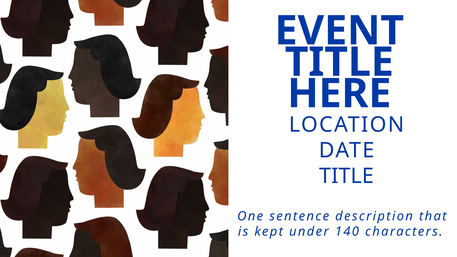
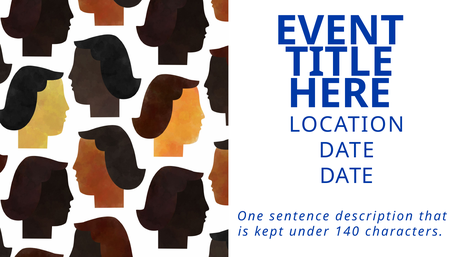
TITLE: TITLE -> DATE (346, 176)
